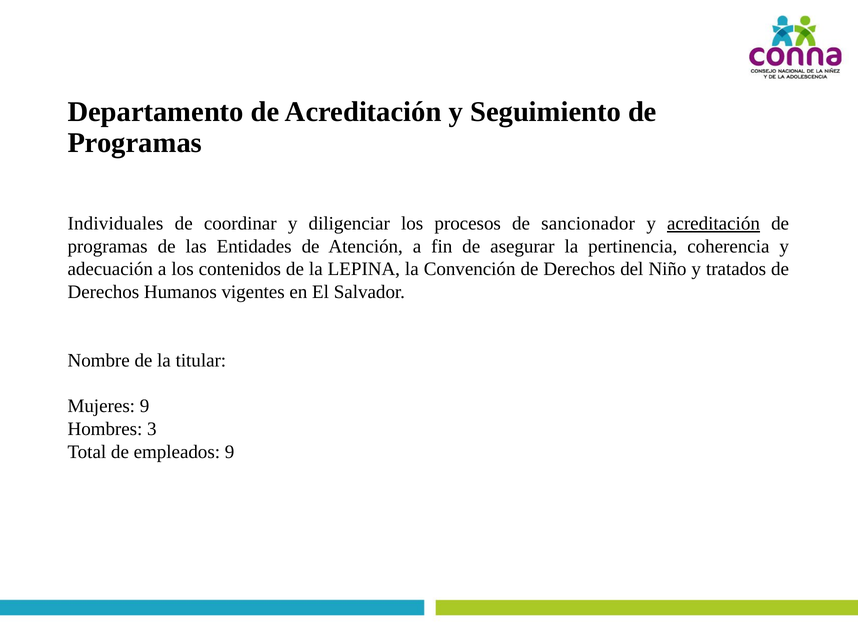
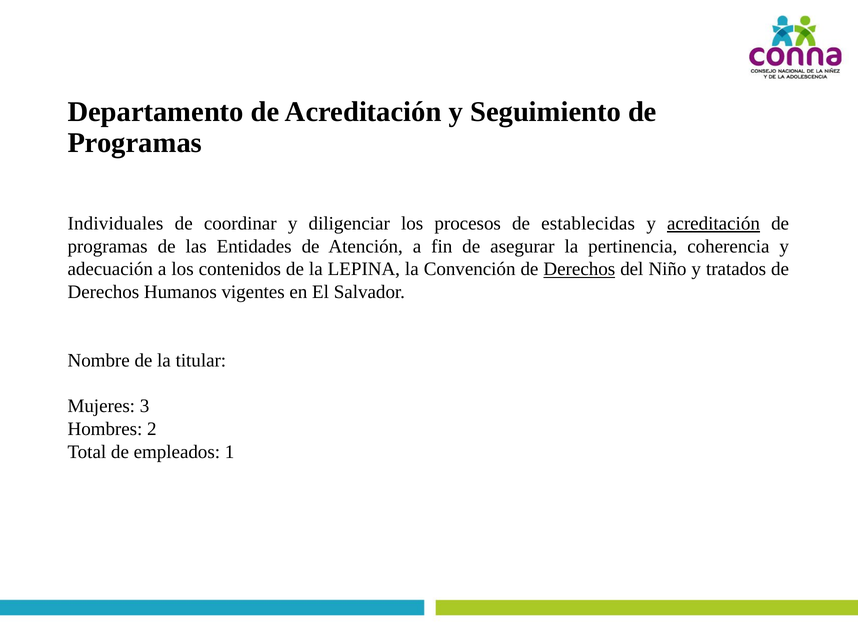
sancionador: sancionador -> establecidas (588, 224)
Derechos underline: none -> present (579, 269)
Mujeres 9: 9 -> 3 (145, 406)
3: 3 -> 2 (152, 429)
empleados 9: 9 -> 1 (230, 452)
